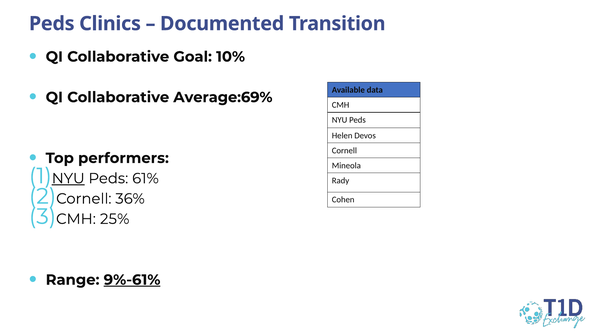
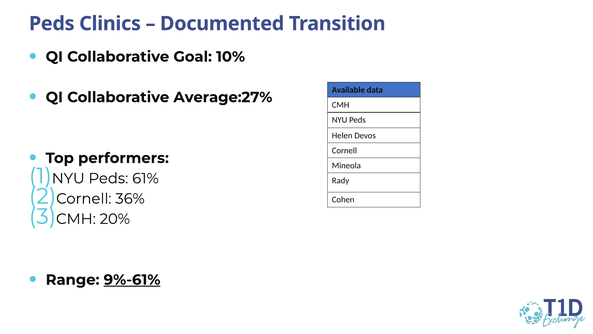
Average:69%: Average:69% -> Average:27% (223, 97)
NYU underline: present -> none (68, 178)
25%: 25% -> 20% (115, 219)
